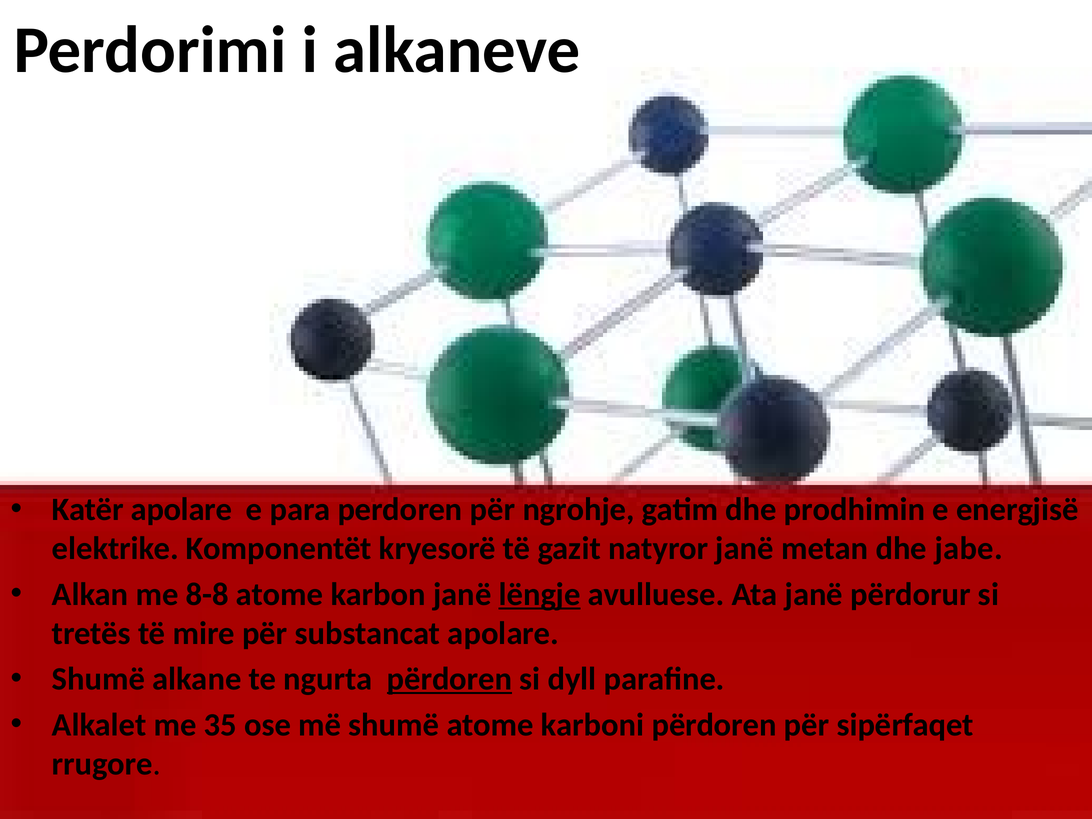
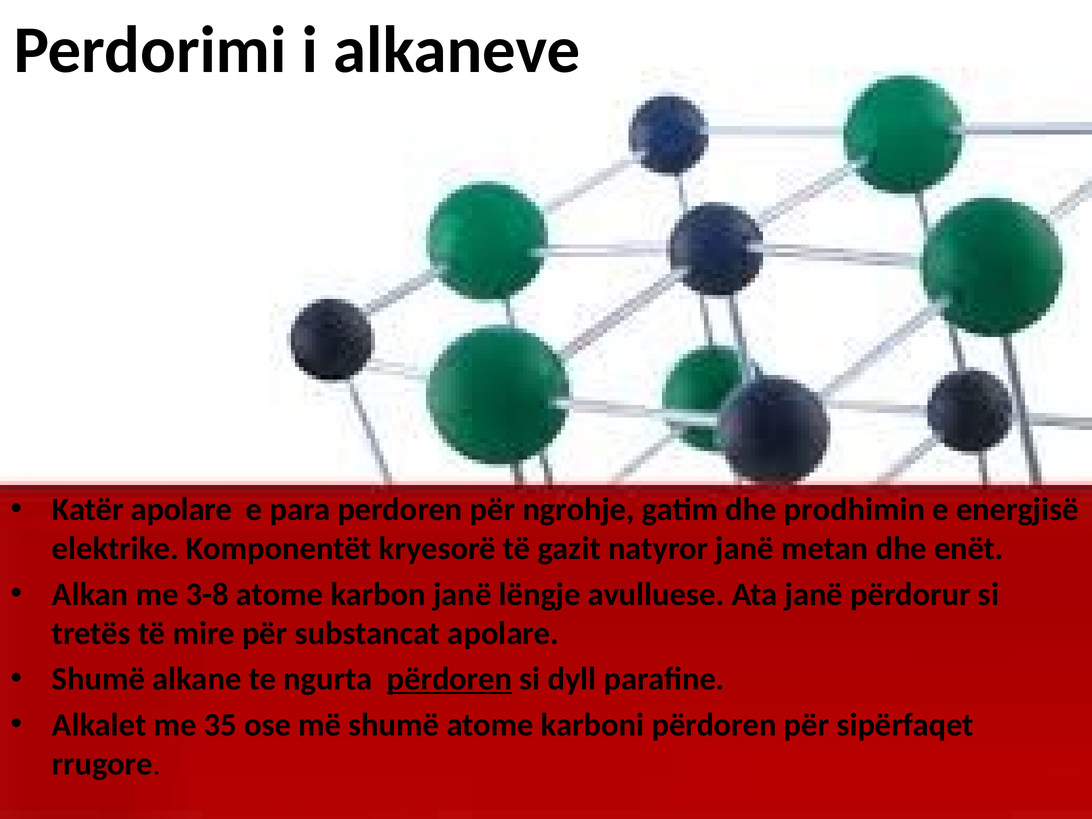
jabe: jabe -> enët (969, 549)
8-8: 8-8 -> 3-8 (207, 594)
lëngje underline: present -> none (540, 594)
